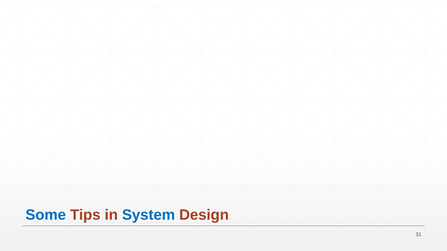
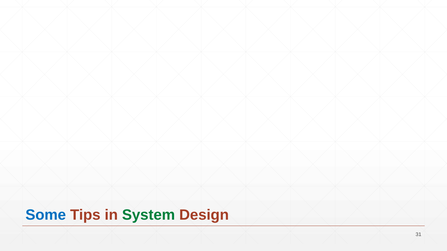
System colour: blue -> green (149, 215)
